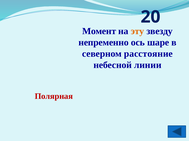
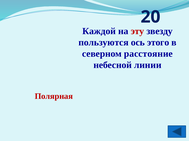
Момент: Момент -> Каждой (99, 31)
эту colour: orange -> red (137, 31)
непременно: непременно -> пользуются (104, 43)
шаре: шаре -> этого (158, 43)
